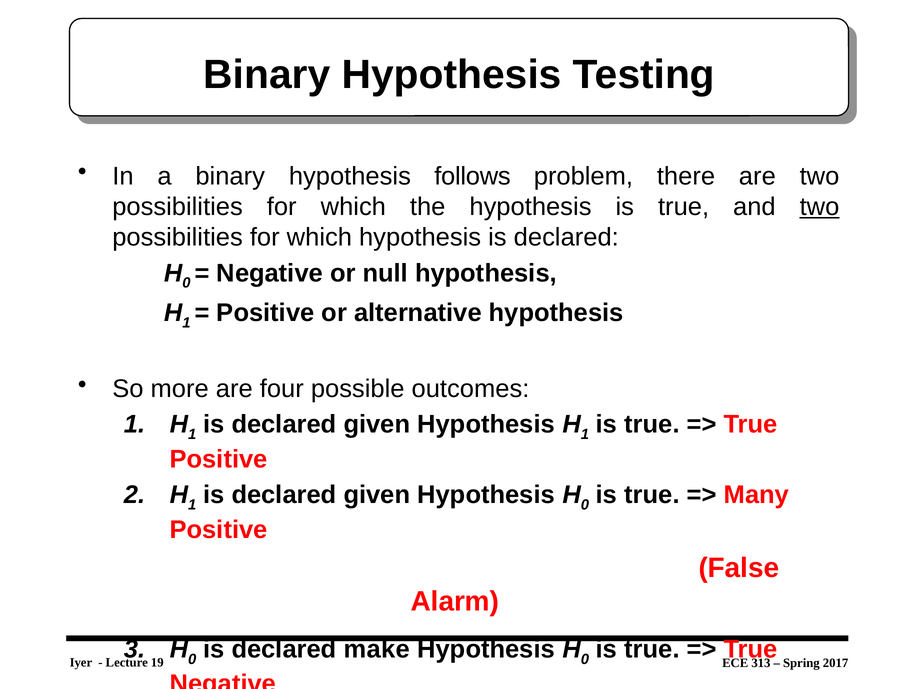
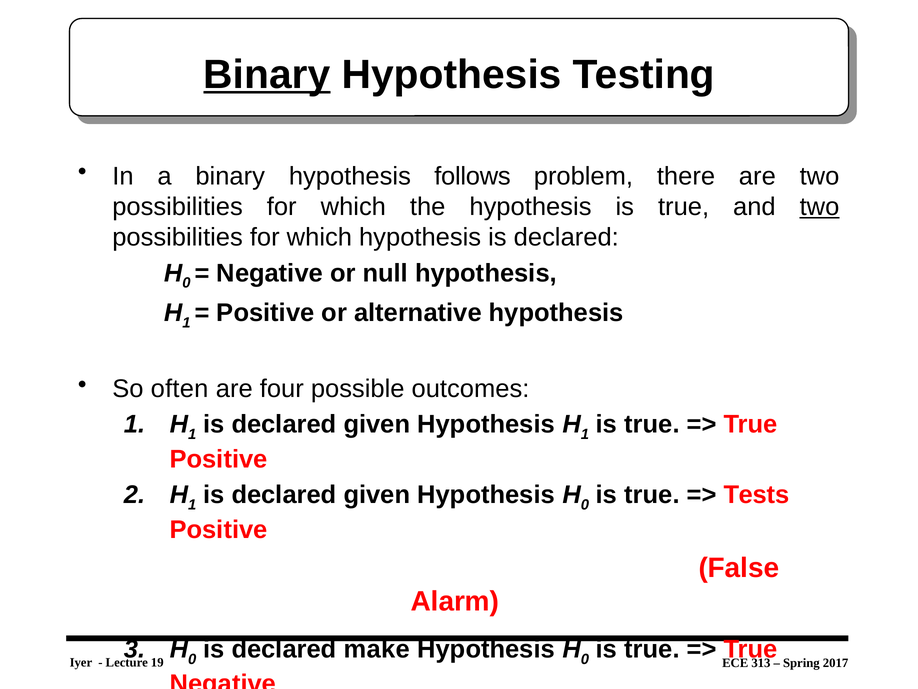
Binary underline: none -> present (267, 75)
more: more -> often (180, 388)
Many: Many -> Tests (756, 495)
